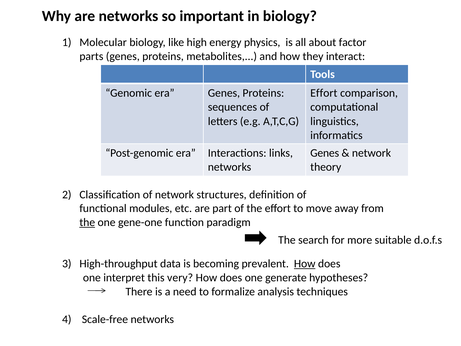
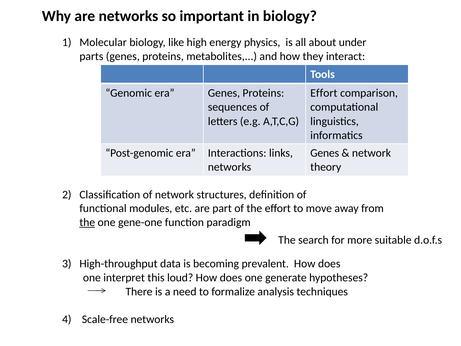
factor: factor -> under (353, 42)
How underline: present -> none (305, 264)
very: very -> loud (180, 277)
